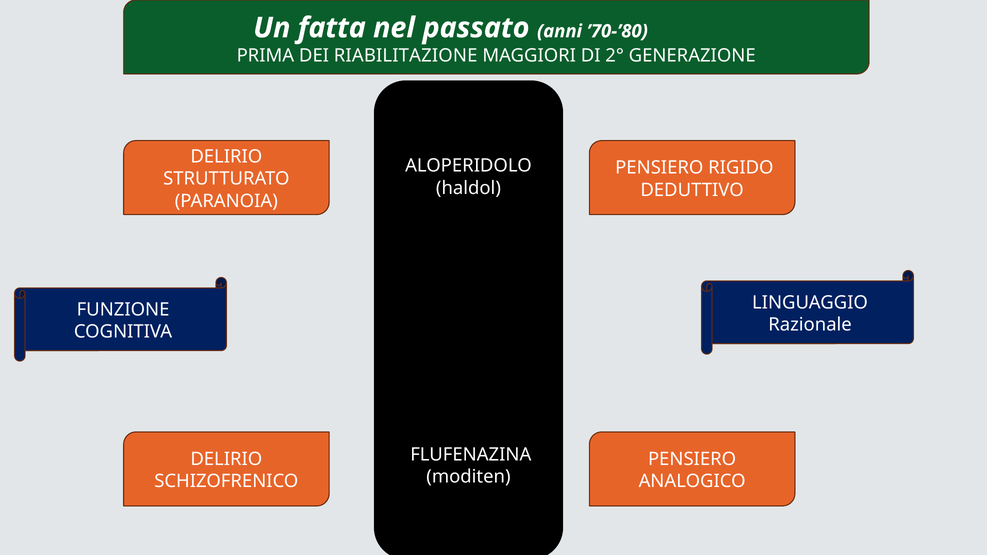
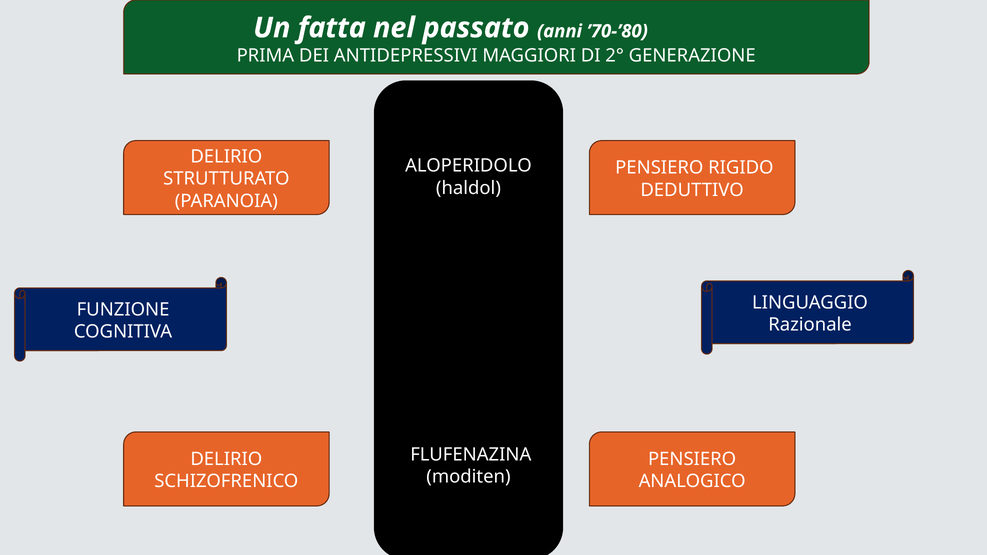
RIABILITAZIONE: RIABILITAZIONE -> ANTIDEPRESSIVI (406, 56)
